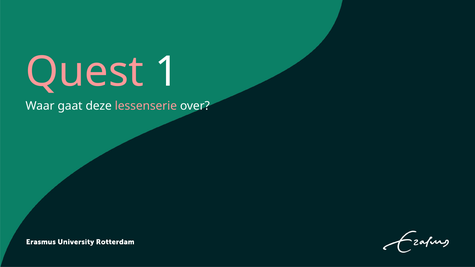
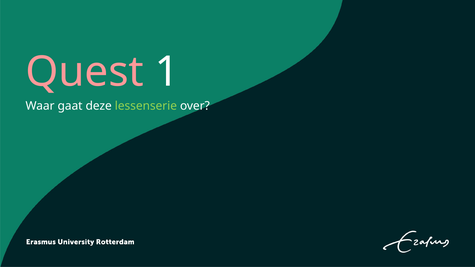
lessenserie colour: pink -> light green (146, 106)
